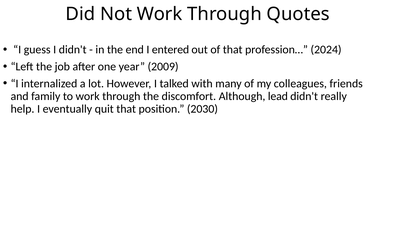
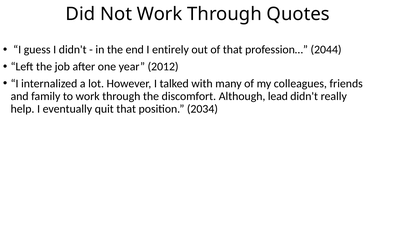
entered: entered -> entirely (170, 50)
2024: 2024 -> 2044 (326, 50)
2009: 2009 -> 2012 (163, 67)
2030: 2030 -> 2034 (202, 109)
